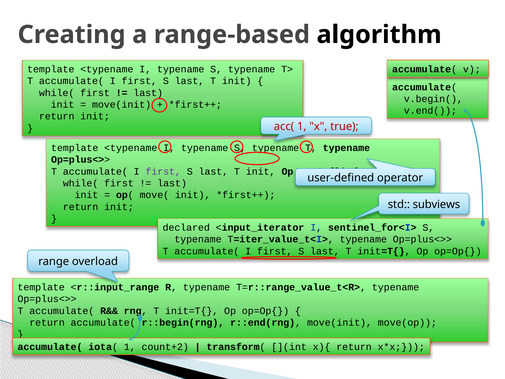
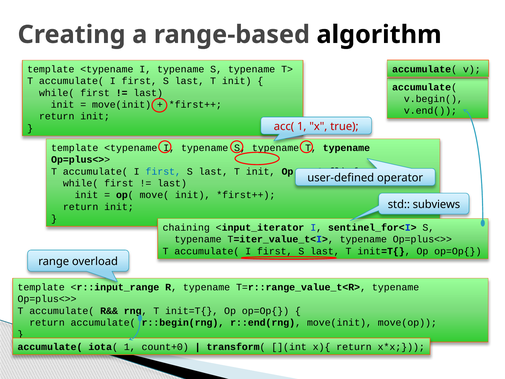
first colour: purple -> blue (163, 171)
declared: declared -> chaining (186, 227)
count+2: count+2 -> count+0 (165, 347)
